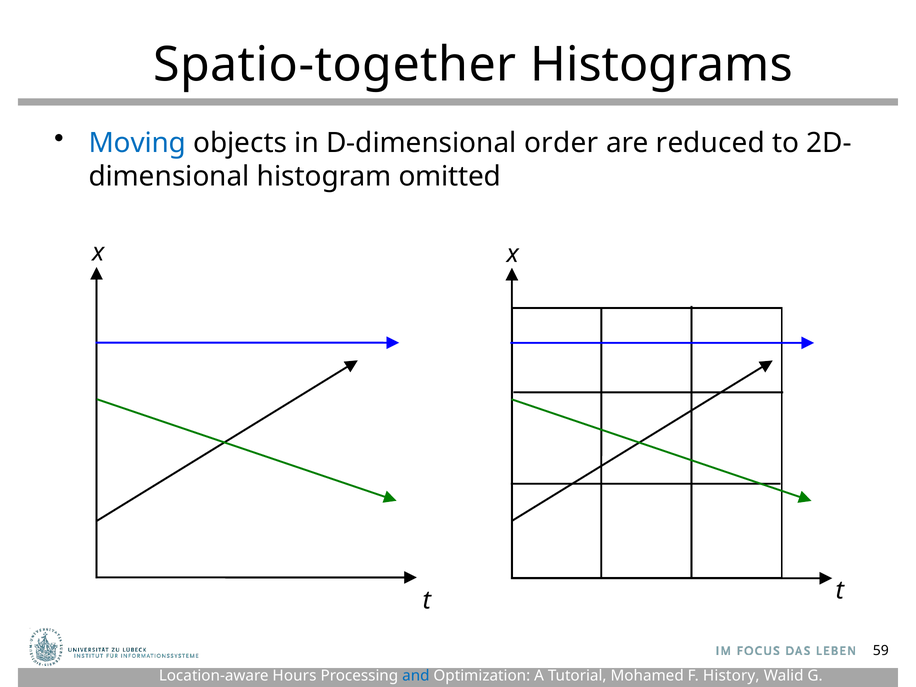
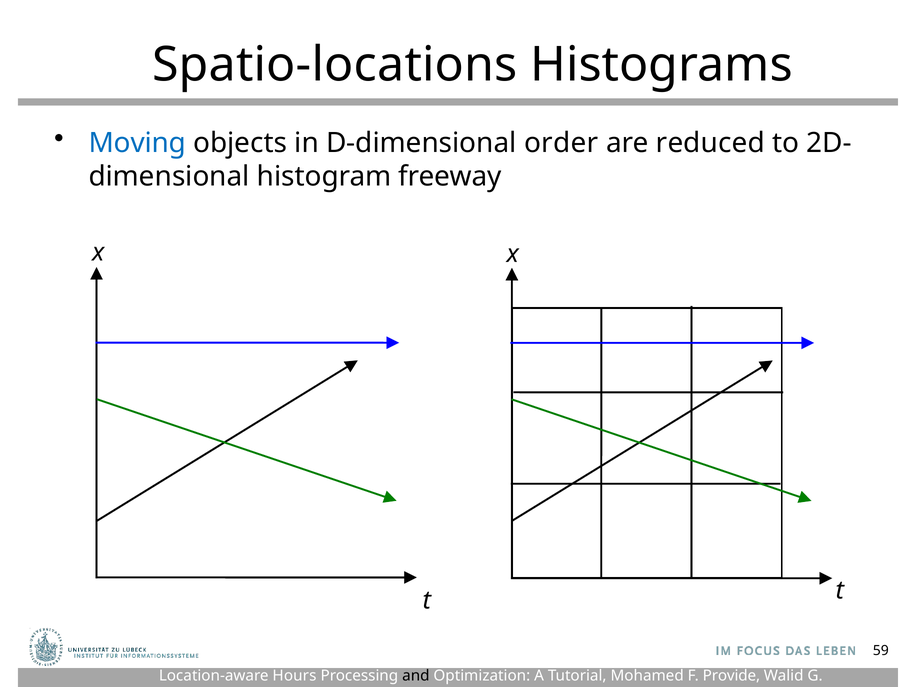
Spatio-together: Spatio-together -> Spatio-locations (335, 65)
omitted: omitted -> freeway (450, 176)
and colour: blue -> black (416, 676)
History: History -> Provide (731, 676)
